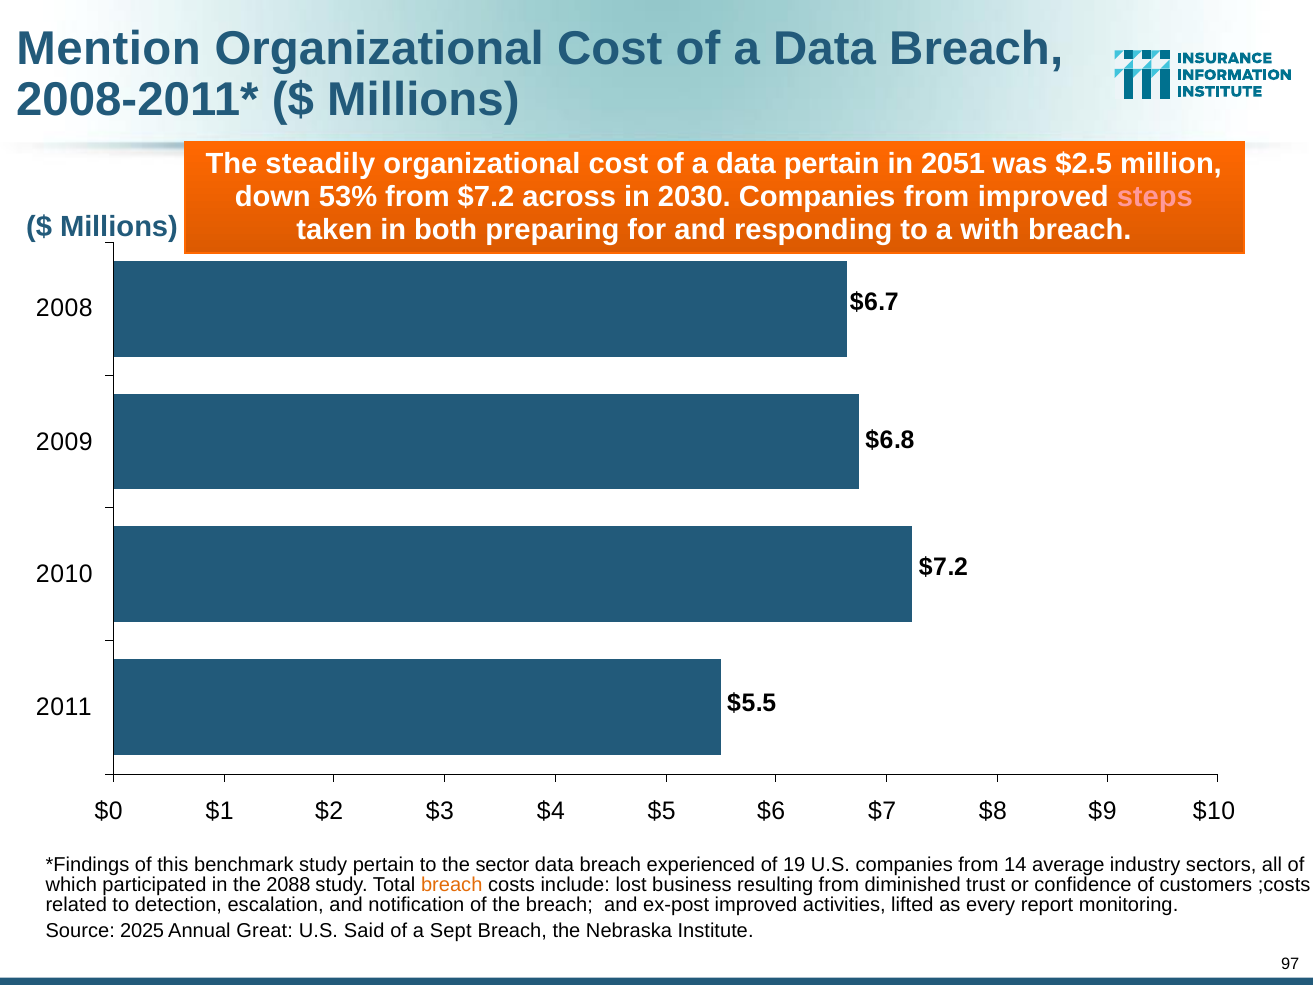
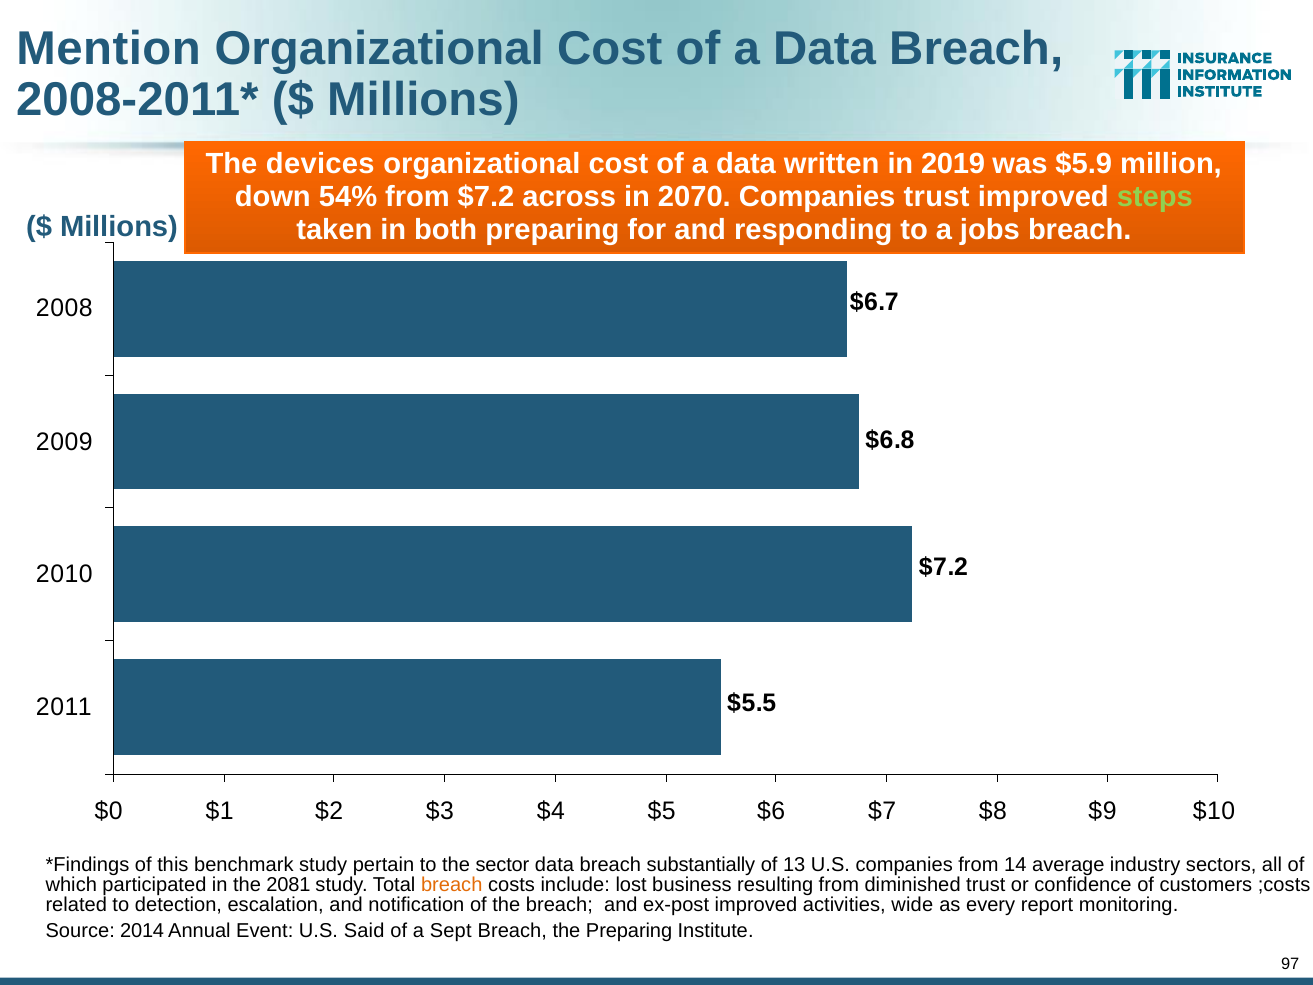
steadily: steadily -> devices (320, 163)
data pertain: pertain -> written (832, 163)
2051: 2051 -> 2019 (953, 163)
$2.5: $2.5 -> $5.9 (1084, 163)
53%: 53% -> 54% (348, 197)
2030: 2030 -> 2070 (694, 197)
from: from -> trust (937, 197)
steps colour: pink -> light green (1155, 197)
with: with -> jobs (990, 230)
experienced: experienced -> substantially (701, 864)
19: 19 -> 13 (794, 864)
2088: 2088 -> 2081 (288, 885)
lifted: lifted -> wide (912, 905)
2025: 2025 -> 2014 (142, 931)
Great: Great -> Event (265, 931)
the Nebraska: Nebraska -> Preparing (629, 931)
